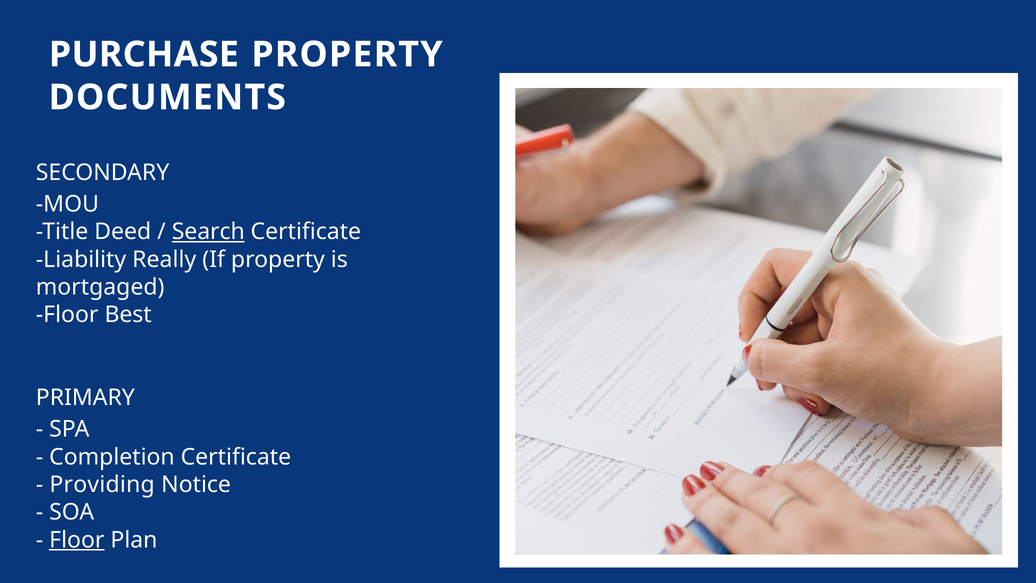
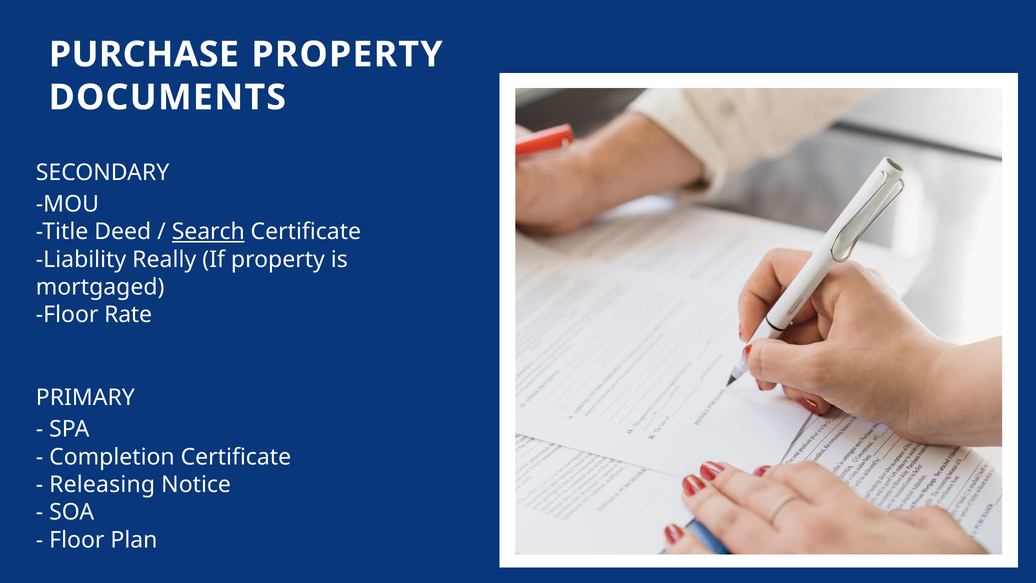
Best: Best -> Rate (128, 315)
Providing: Providing -> Releasing (102, 484)
Floor underline: present -> none (77, 540)
